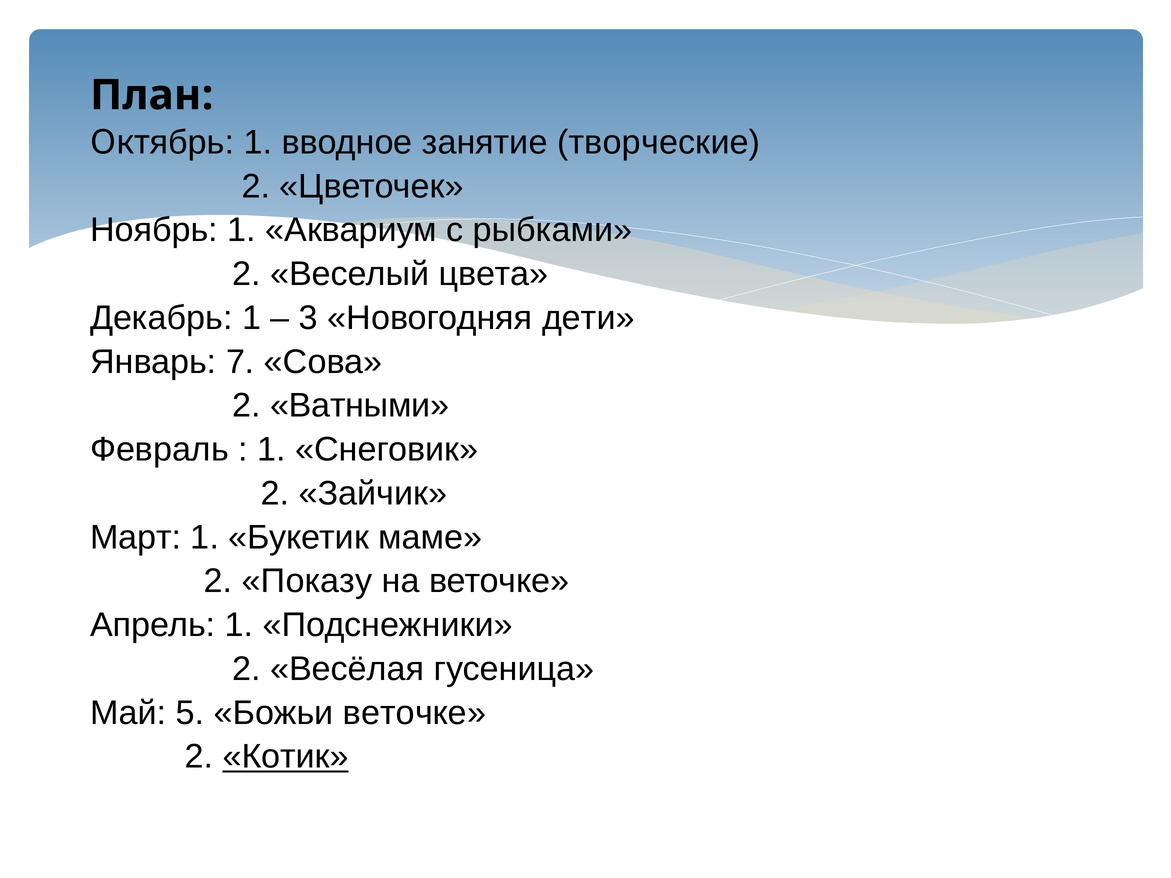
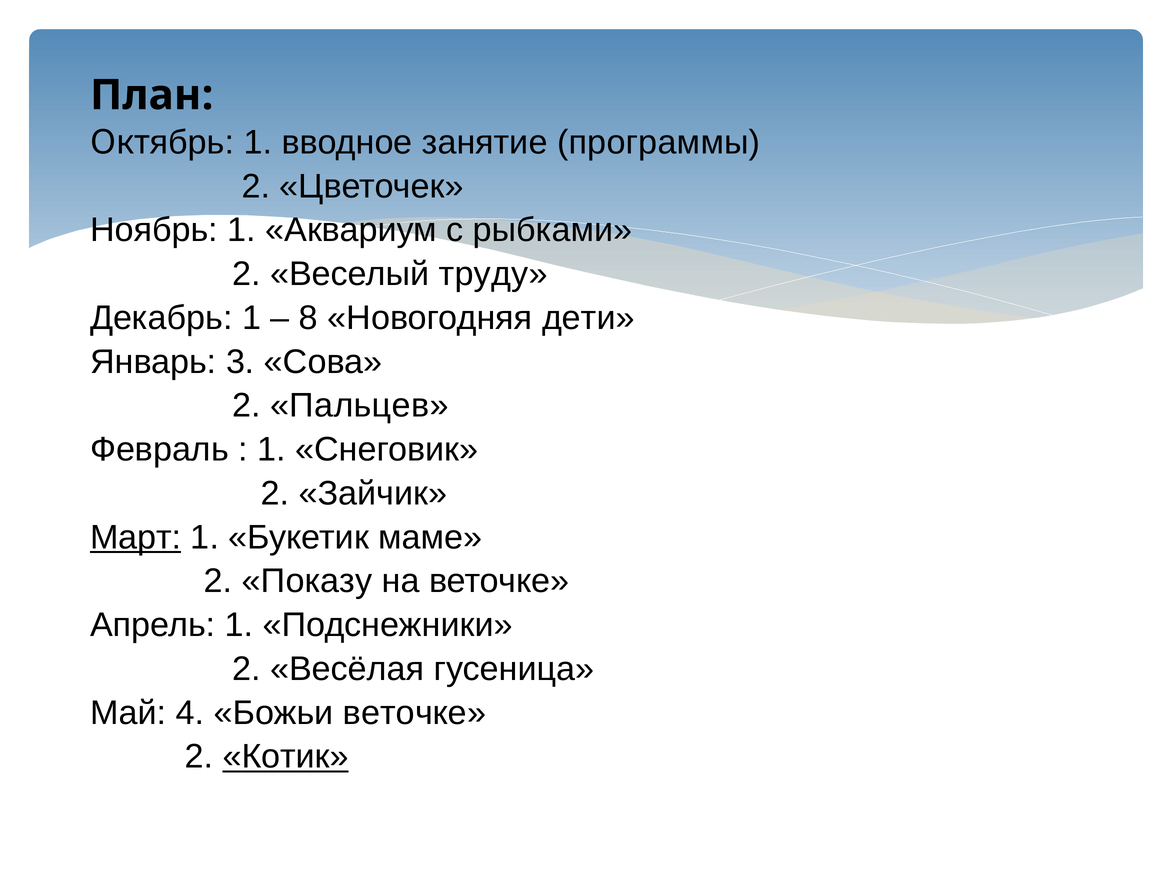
творческие: творческие -> программы (659, 142)
цвета: цвета -> труду (493, 274)
3: 3 -> 8 (308, 318)
7: 7 -> 3 (240, 362)
Ватными: Ватными -> Пальцев (359, 406)
Март underline: none -> present (136, 537)
5: 5 -> 4 (190, 713)
